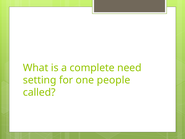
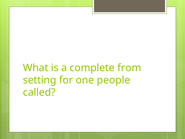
need: need -> from (129, 68)
